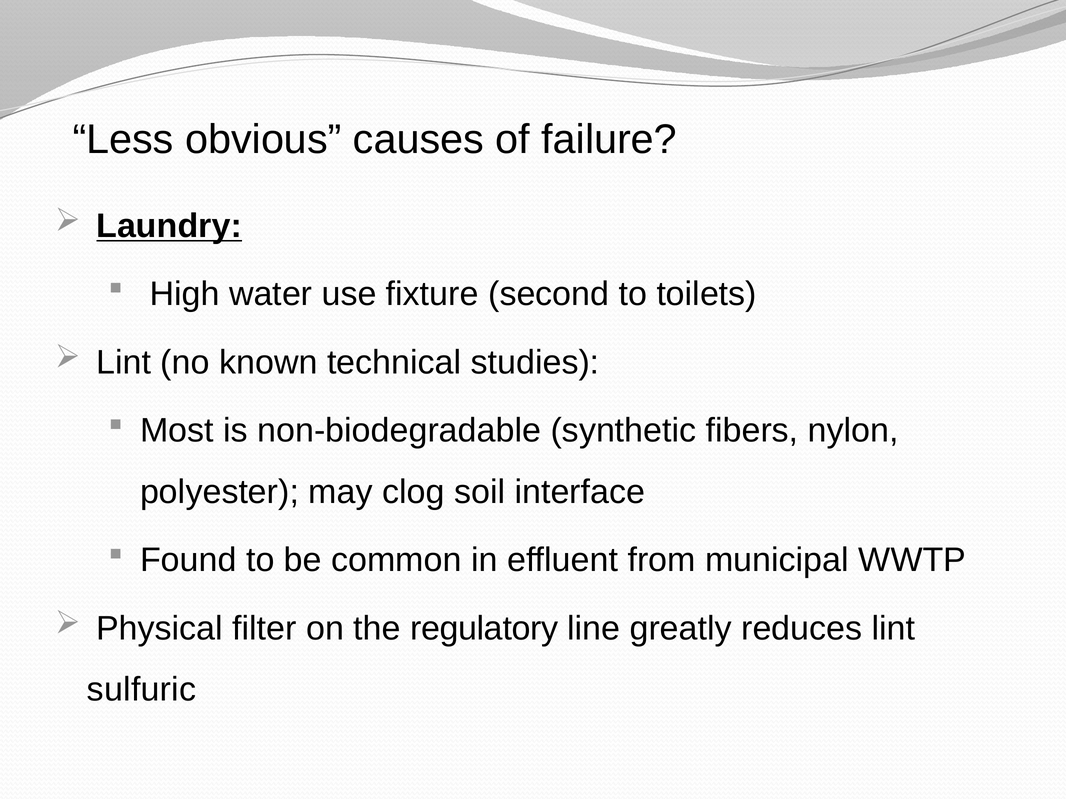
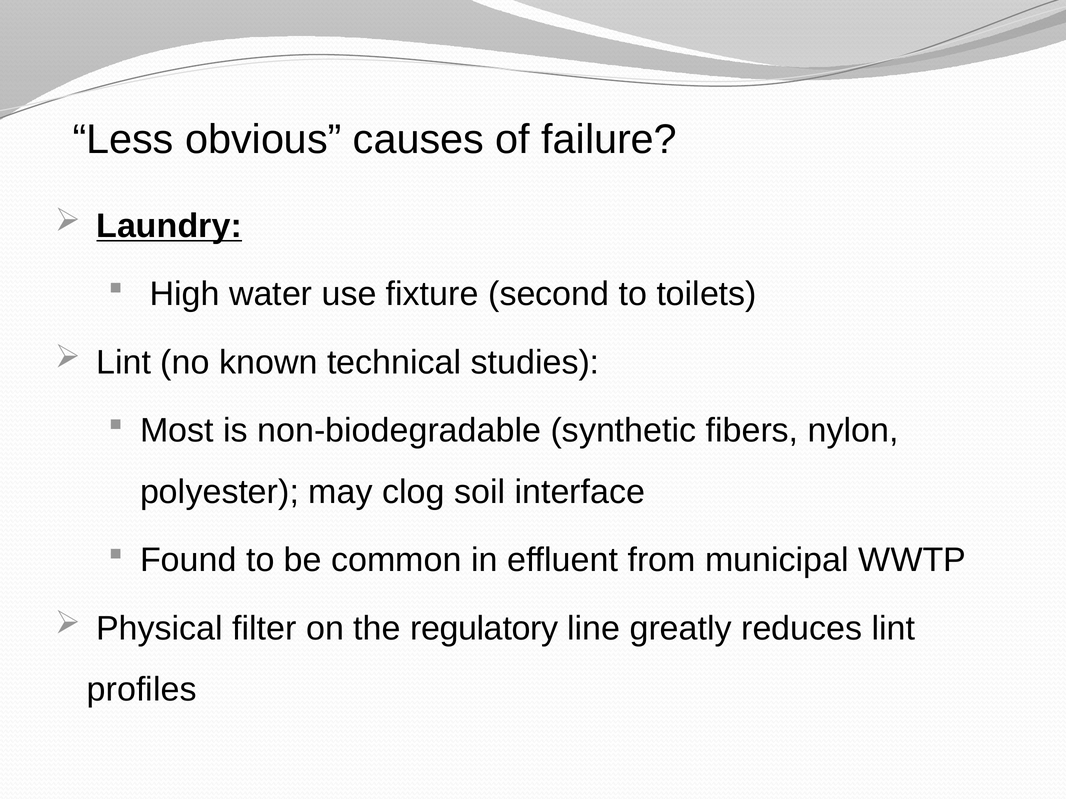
sulfuric: sulfuric -> profiles (142, 690)
